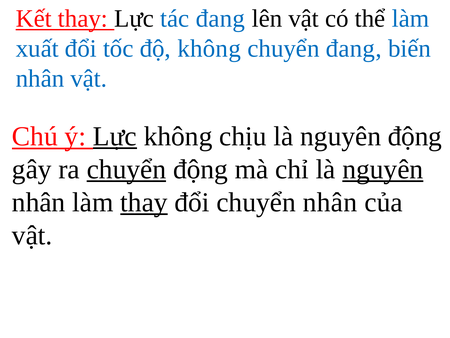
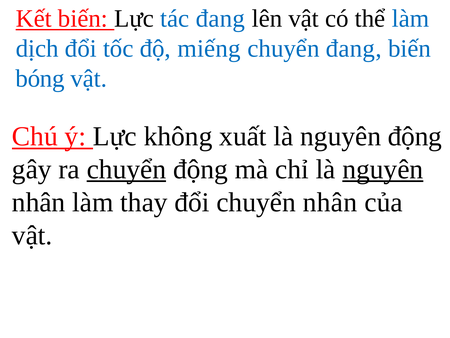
Kết thay: thay -> biến (83, 19)
xuất: xuất -> dịch (37, 49)
độ không: không -> miếng (209, 49)
nhân: nhân -> bóng (40, 79)
Lực underline: present -> none (115, 136)
chịu: chịu -> xuất (243, 136)
thay underline: present -> none (144, 202)
